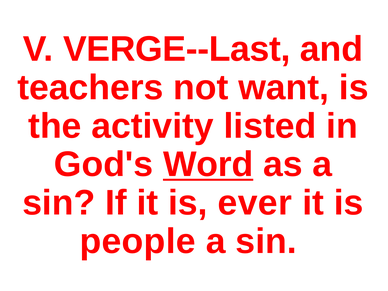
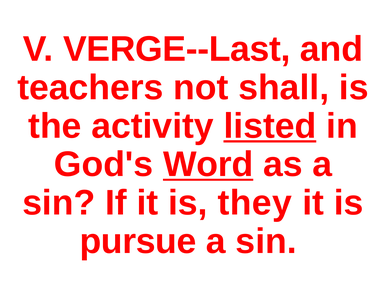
want: want -> shall (284, 88)
listed underline: none -> present (270, 126)
ever: ever -> they (255, 203)
people: people -> pursue (138, 241)
